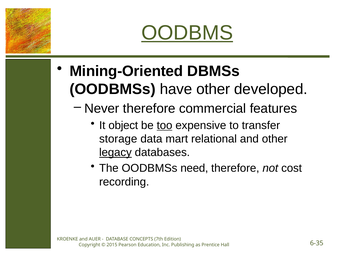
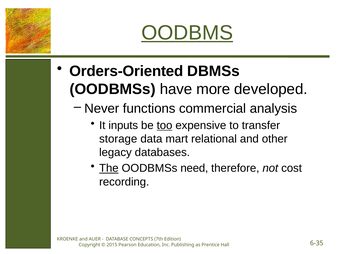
Mining-Oriented: Mining-Oriented -> Orders-Oriented (126, 71)
have other: other -> more (213, 89)
Never therefore: therefore -> functions (149, 108)
features: features -> analysis (273, 108)
object: object -> inputs (123, 125)
legacy underline: present -> none (115, 152)
The underline: none -> present (109, 168)
